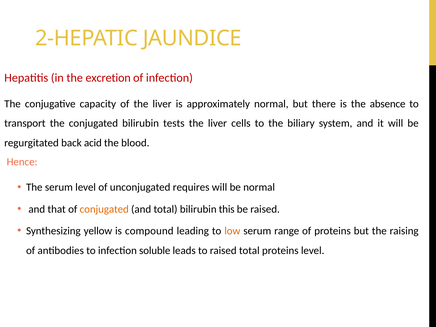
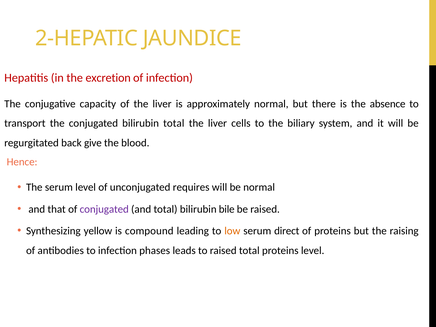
bilirubin tests: tests -> total (174, 123)
acid: acid -> give (93, 143)
conjugated colour: orange -> purple (104, 209)
this: this -> bile (227, 209)
range: range -> direct (287, 231)
soluble: soluble -> phases (155, 251)
